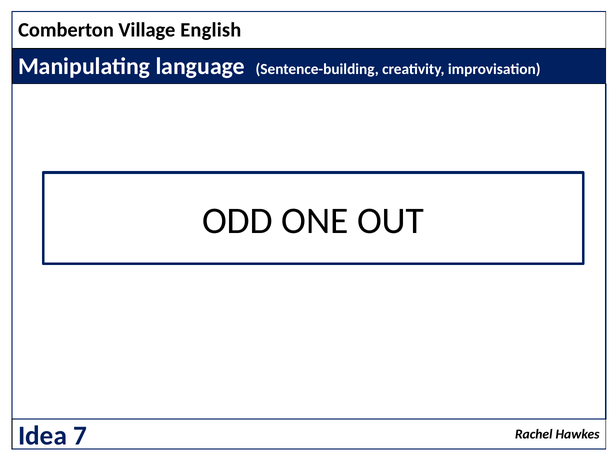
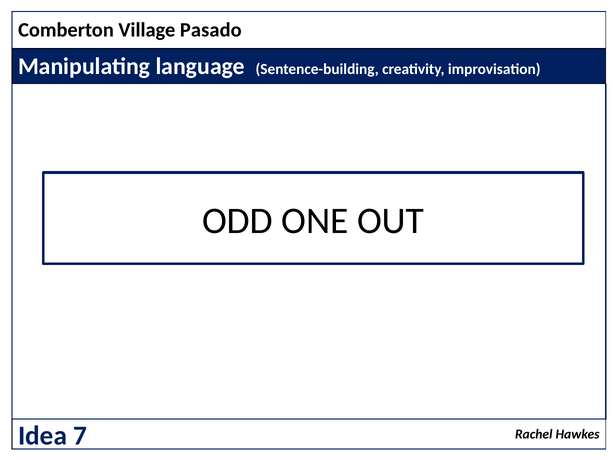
English: English -> Pasado (211, 30)
